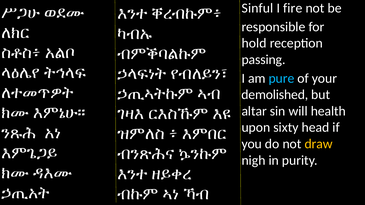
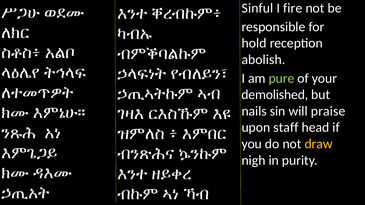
passing: passing -> abolish (263, 60)
pure colour: light blue -> light green (281, 78)
altar: altar -> nails (254, 111)
health: health -> praise (328, 111)
sixty: sixty -> staff (286, 128)
